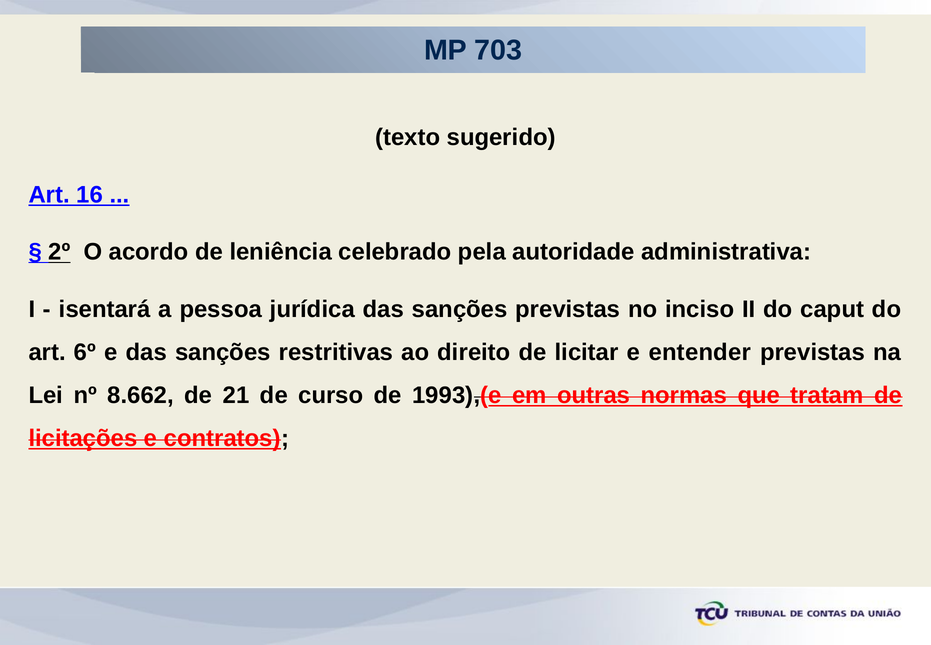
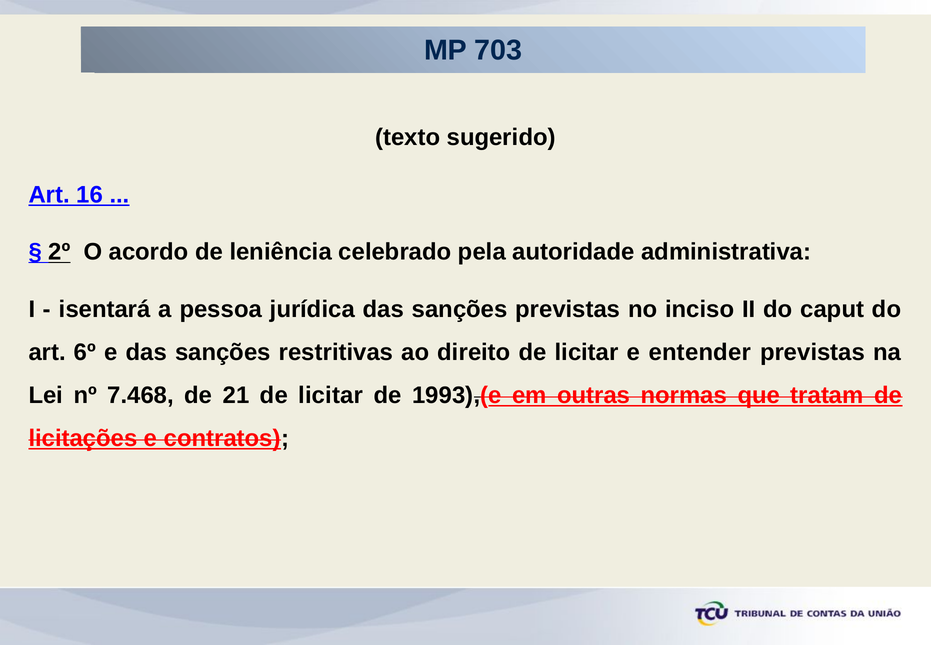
8.662: 8.662 -> 7.468 (141, 395)
21 de curso: curso -> licitar (331, 395)
